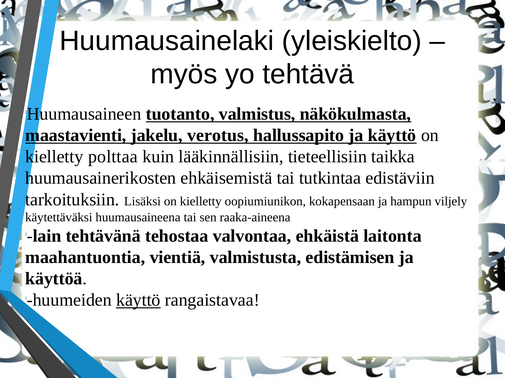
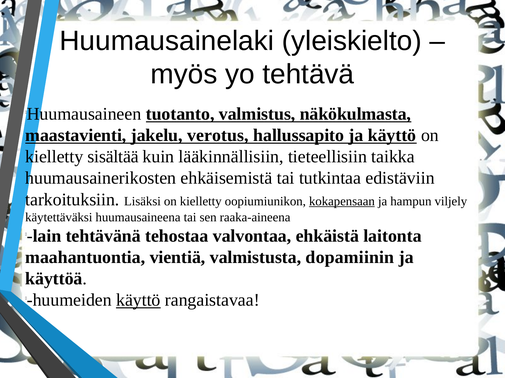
polttaa: polttaa -> sisältää (113, 157)
kokapensaan underline: none -> present (342, 202)
edistämisen: edistämisen -> dopamiinin (350, 258)
